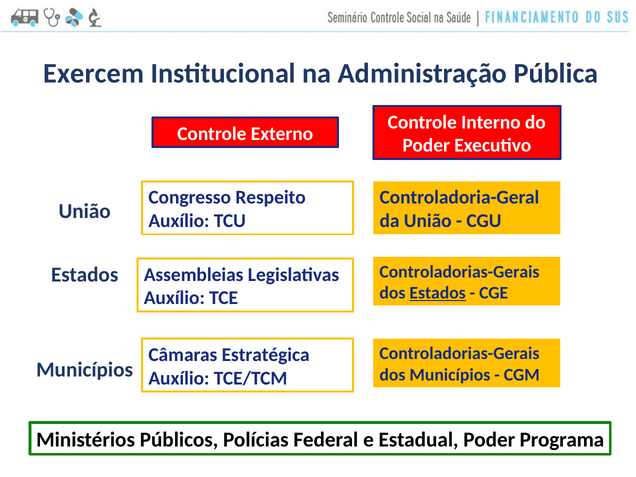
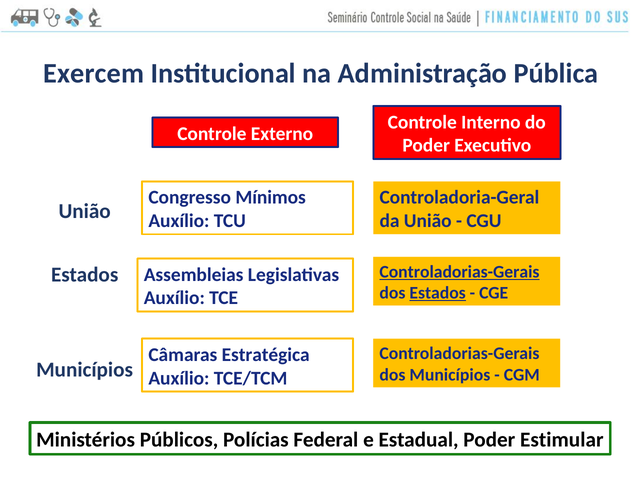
Respeito: Respeito -> Mínimos (271, 198)
Controladorias-Gerais underline: none -> present (459, 272)
Programa: Programa -> Estimular (562, 440)
